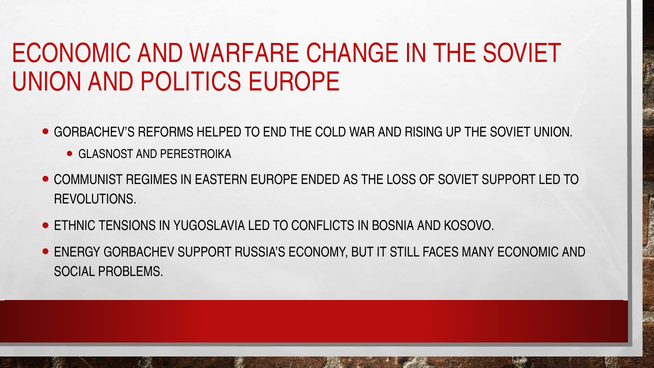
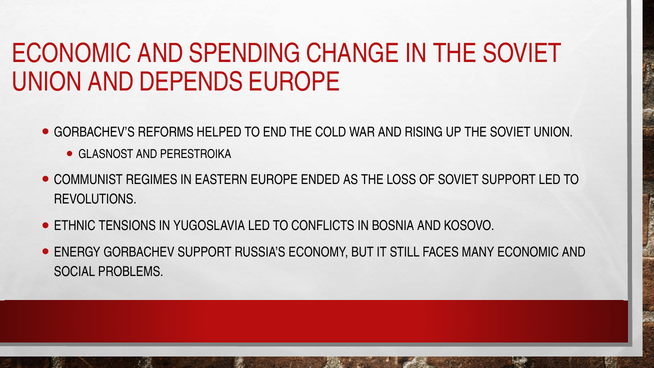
WARFARE: WARFARE -> SPENDING (245, 53)
POLITICS: POLITICS -> DEPENDS (191, 82)
